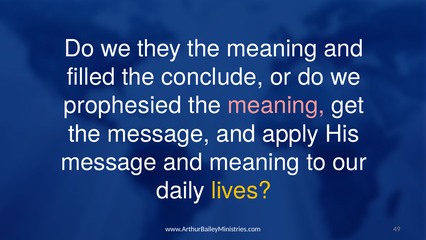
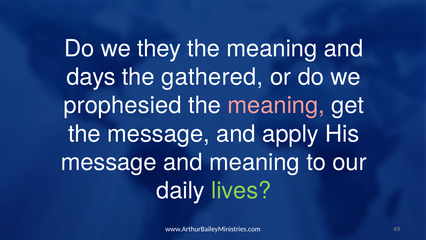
filled: filled -> days (91, 77)
conclude: conclude -> gathered (212, 77)
lives colour: yellow -> light green (241, 190)
